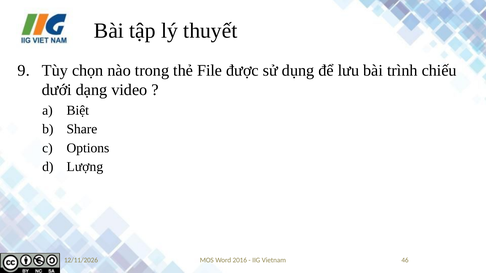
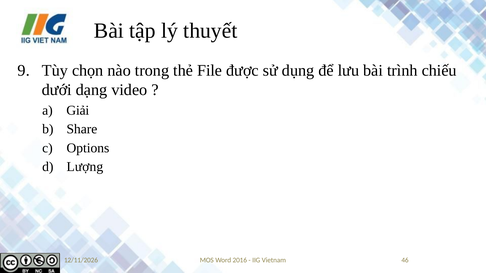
Biệt: Biệt -> Giải (78, 110)
